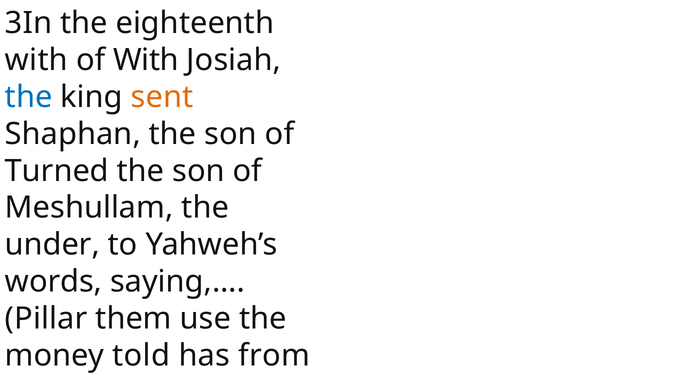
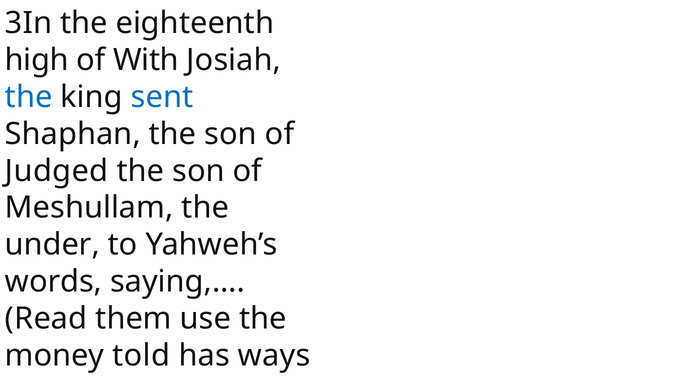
with: with -> high (37, 60)
sent colour: orange -> blue (162, 97)
Turned: Turned -> Judged (57, 171)
Pillar: Pillar -> Read (46, 319)
from: from -> ways (274, 356)
